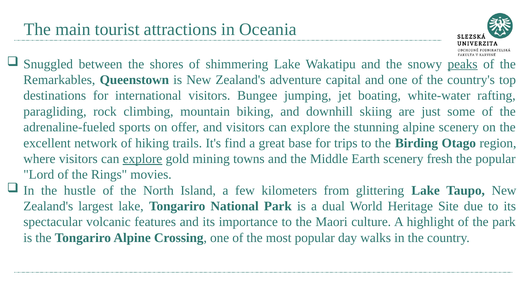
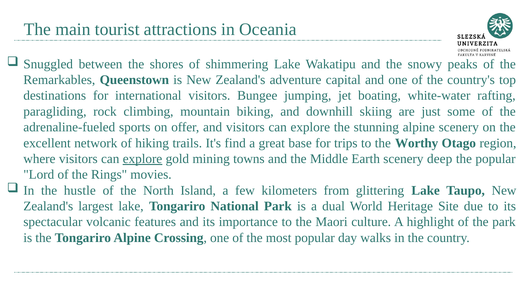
peaks underline: present -> none (463, 64)
Birding: Birding -> Worthy (417, 143)
fresh: fresh -> deep (440, 159)
